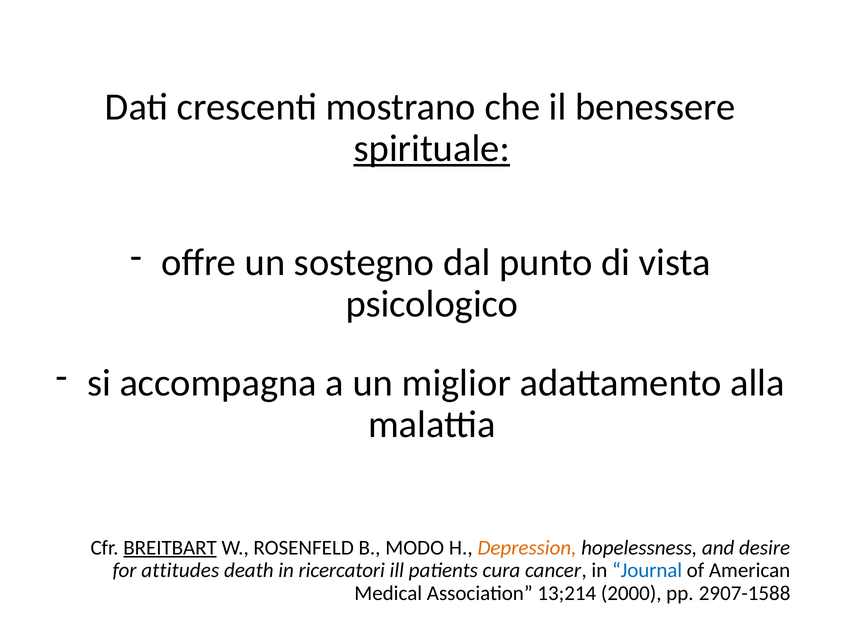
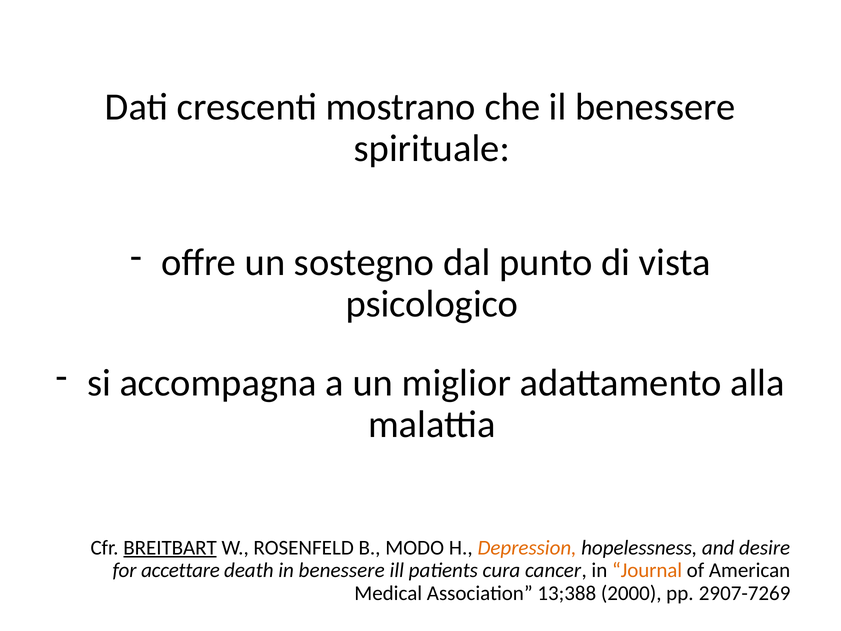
spirituale underline: present -> none (432, 149)
attitudes: attitudes -> accettare (180, 570)
in ricercatori: ricercatori -> benessere (342, 570)
Journal colour: blue -> orange (647, 570)
13;214: 13;214 -> 13;388 (567, 593)
2907-1588: 2907-1588 -> 2907-7269 (745, 593)
